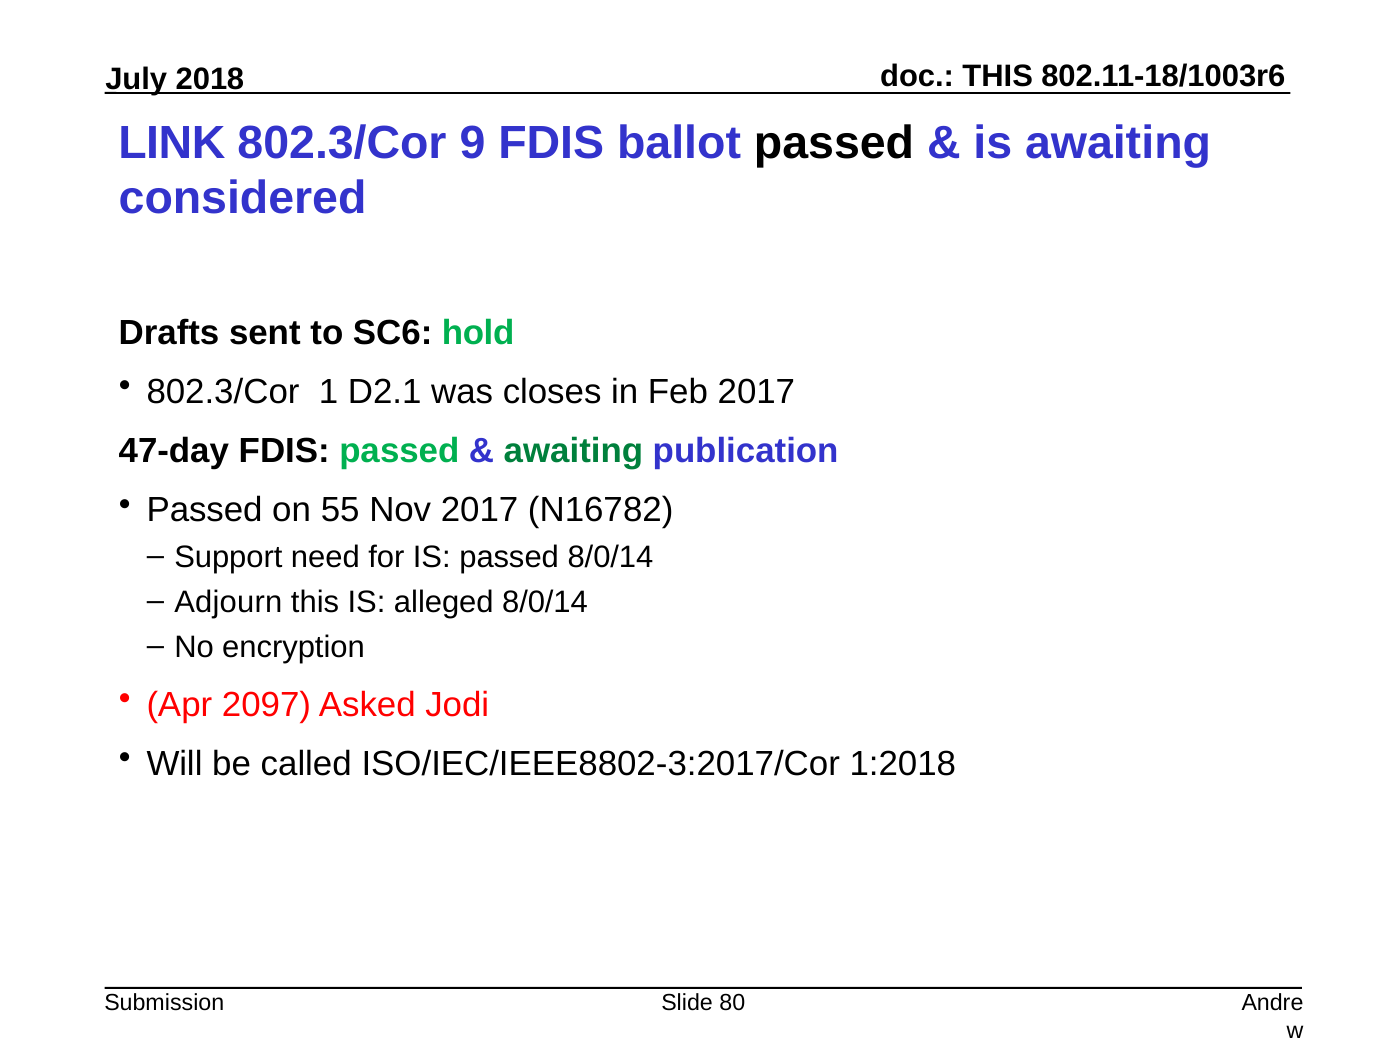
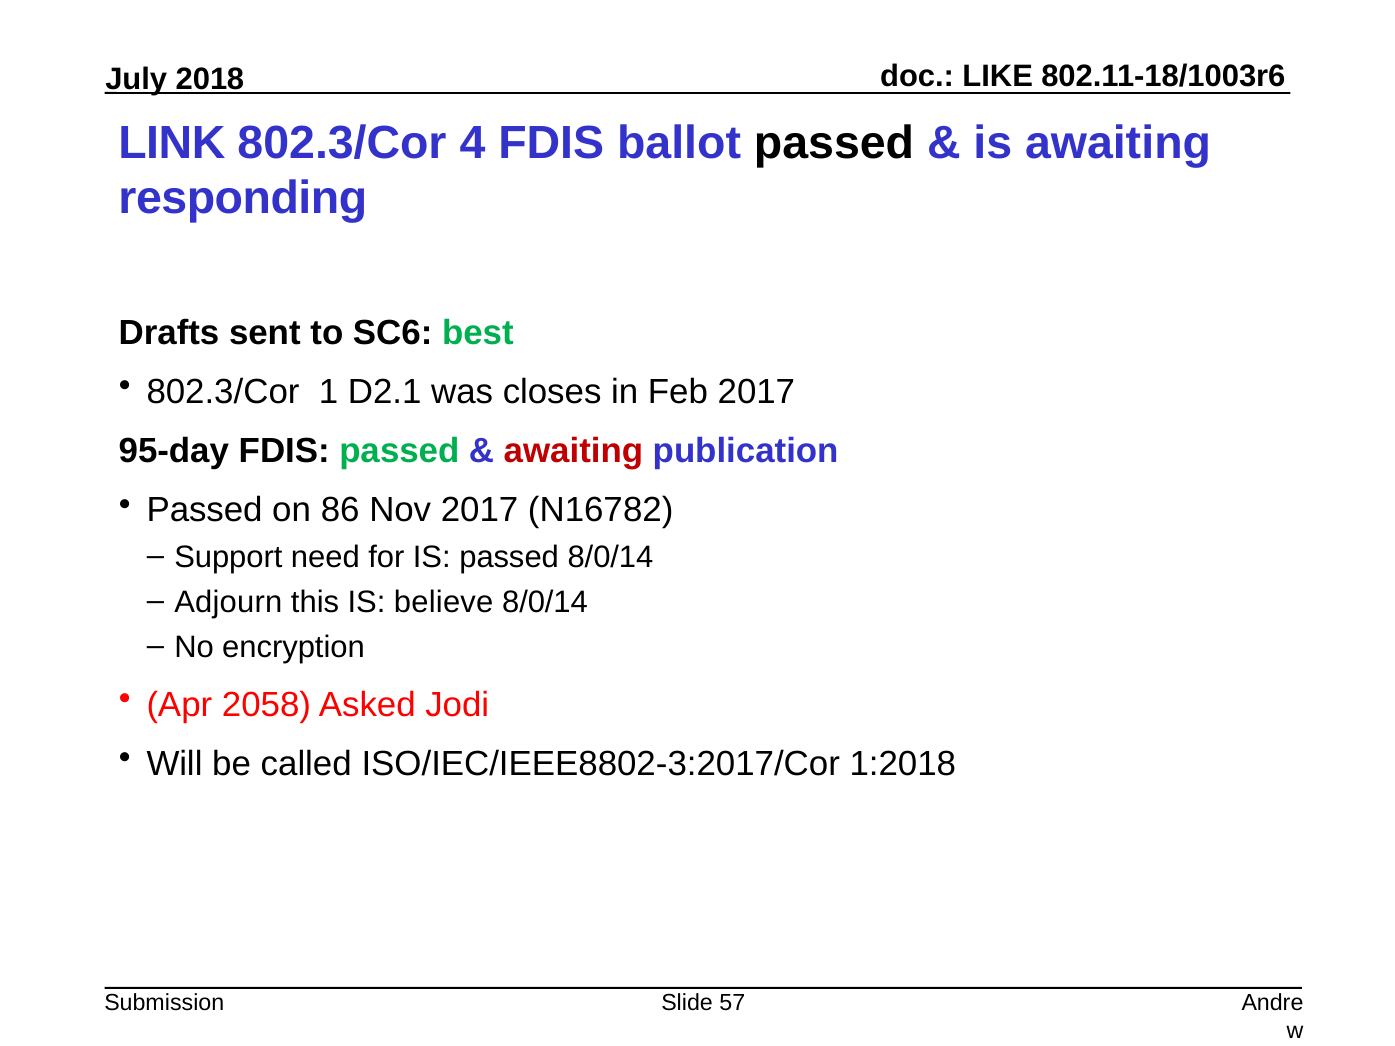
THIS: THIS -> LIKE (998, 77)
9: 9 -> 4 (472, 143)
considered: considered -> responding (243, 199)
hold: hold -> best (478, 333)
47-day: 47-day -> 95-day (174, 451)
awaiting colour: green -> red (573, 451)
55: 55 -> 86 (340, 511)
alleged: alleged -> believe (444, 602)
2097: 2097 -> 2058 (267, 705)
80: 80 -> 57 (732, 1003)
